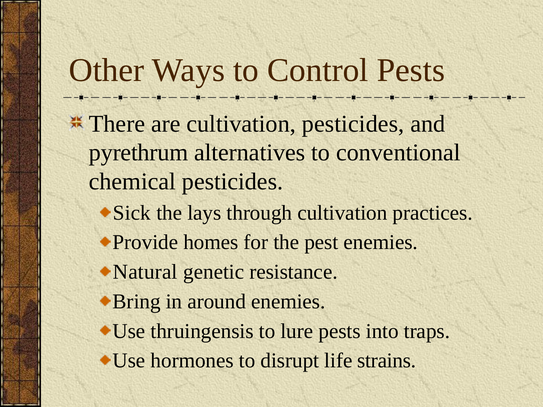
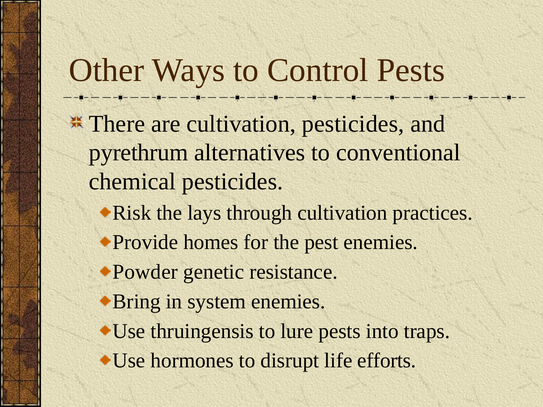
Sick: Sick -> Risk (132, 213)
Natural: Natural -> Powder (145, 272)
around: around -> system (217, 302)
strains: strains -> efforts (387, 361)
